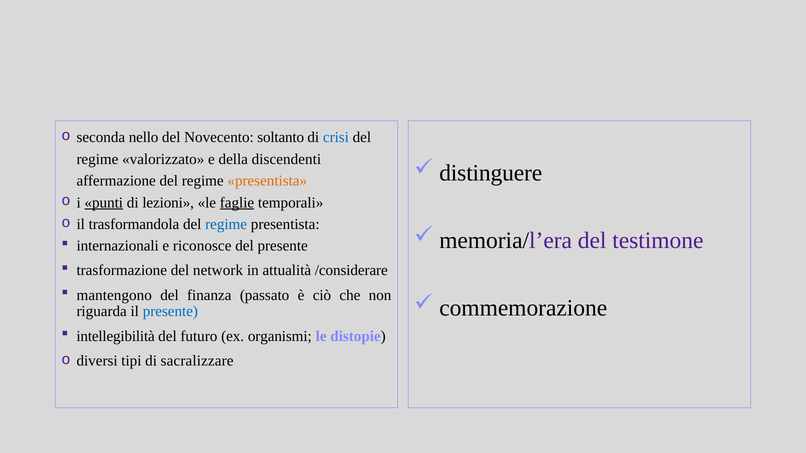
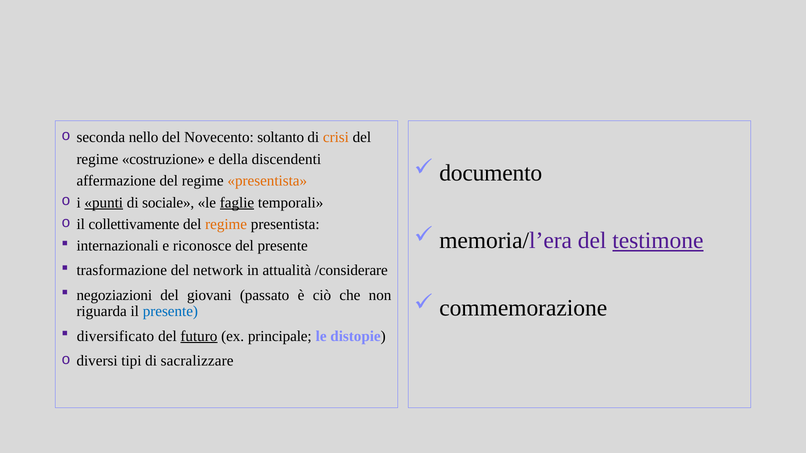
crisi colour: blue -> orange (336, 137)
valorizzato: valorizzato -> costruzione (163, 159)
distinguere: distinguere -> documento (491, 173)
lezioni: lezioni -> sociale (168, 203)
trasformandola: trasformandola -> collettivamente (134, 224)
regime colour: blue -> orange (226, 224)
testimone underline: none -> present (658, 241)
mantengono: mantengono -> negoziazioni (114, 295)
finanza: finanza -> giovani (209, 295)
intellegibilità: intellegibilità -> diversificato (115, 336)
futuro underline: none -> present (199, 336)
organismi: organismi -> principale (280, 336)
